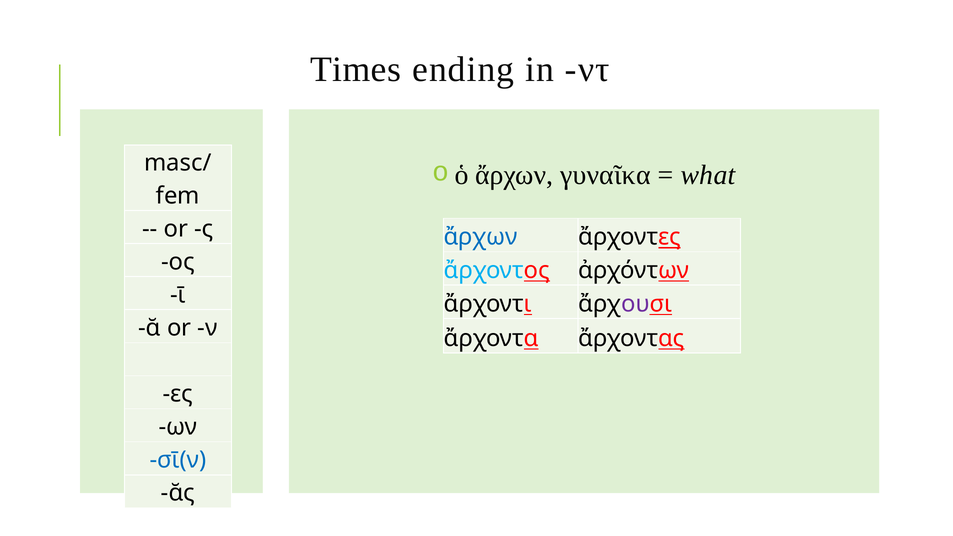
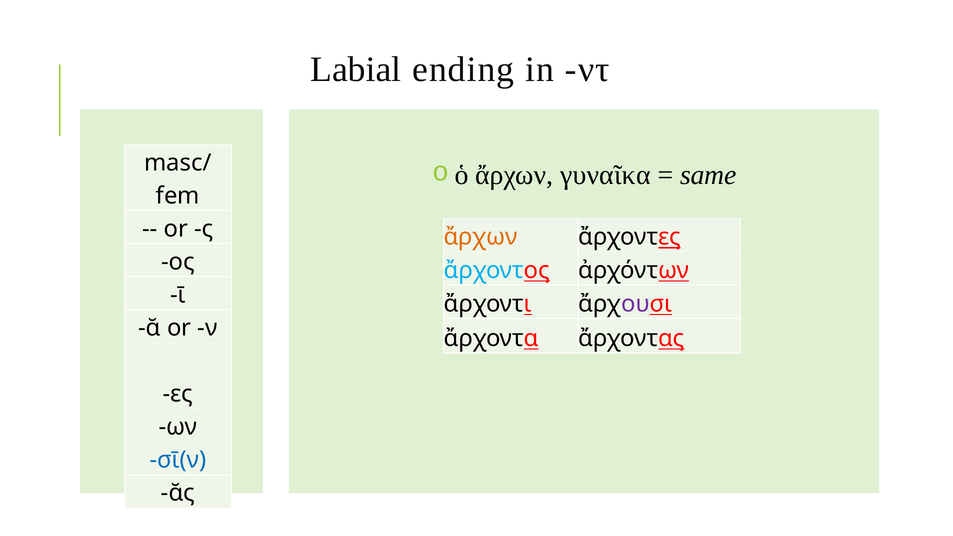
Times: Times -> Labial (356, 70)
what: what -> same (708, 175)
ἄρχων colour: blue -> orange (481, 237)
